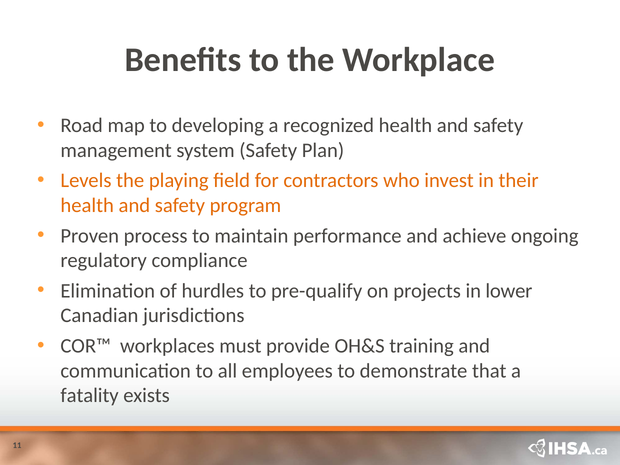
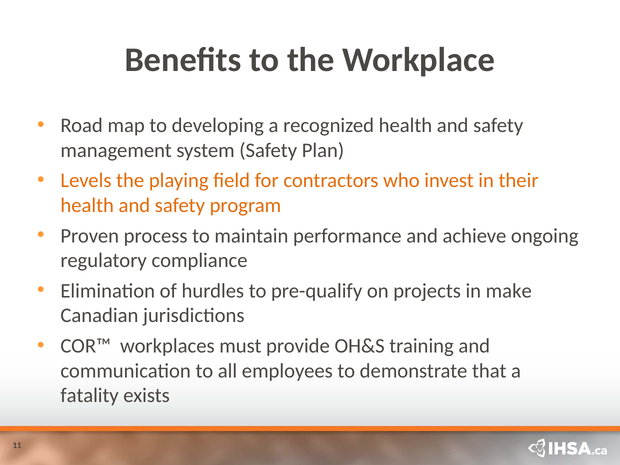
lower: lower -> make (509, 291)
